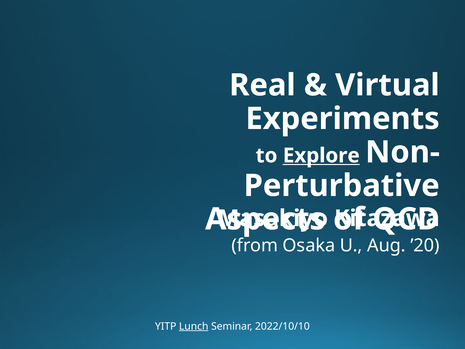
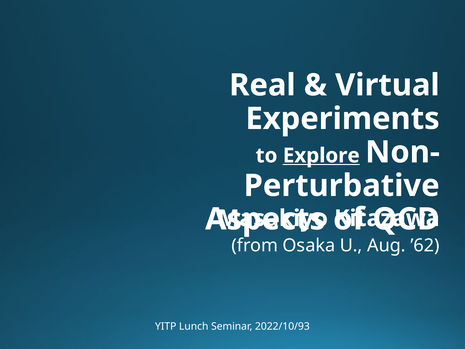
’20: ’20 -> ’62 (425, 245)
Lunch underline: present -> none (194, 326)
2022/10/10: 2022/10/10 -> 2022/10/93 (282, 326)
